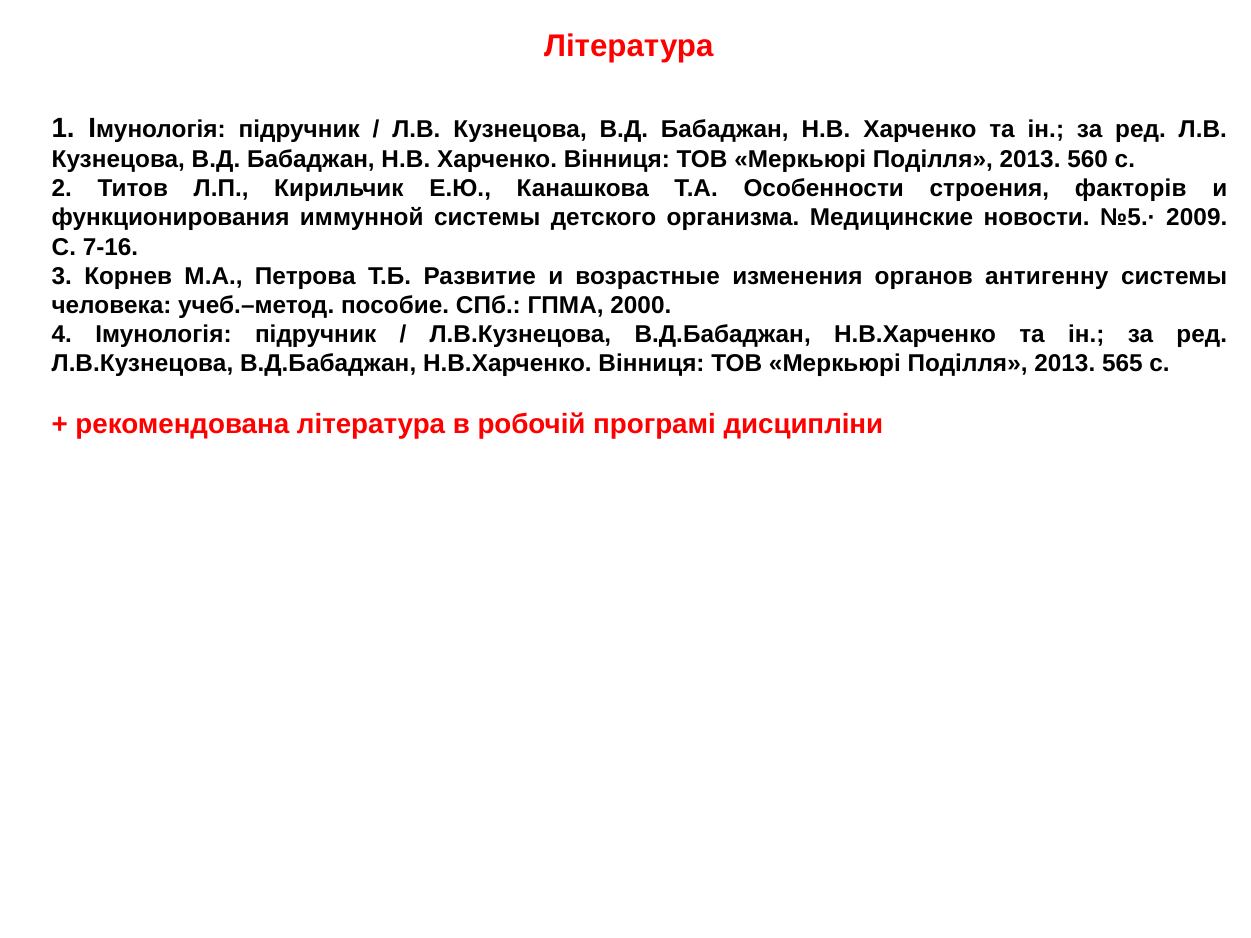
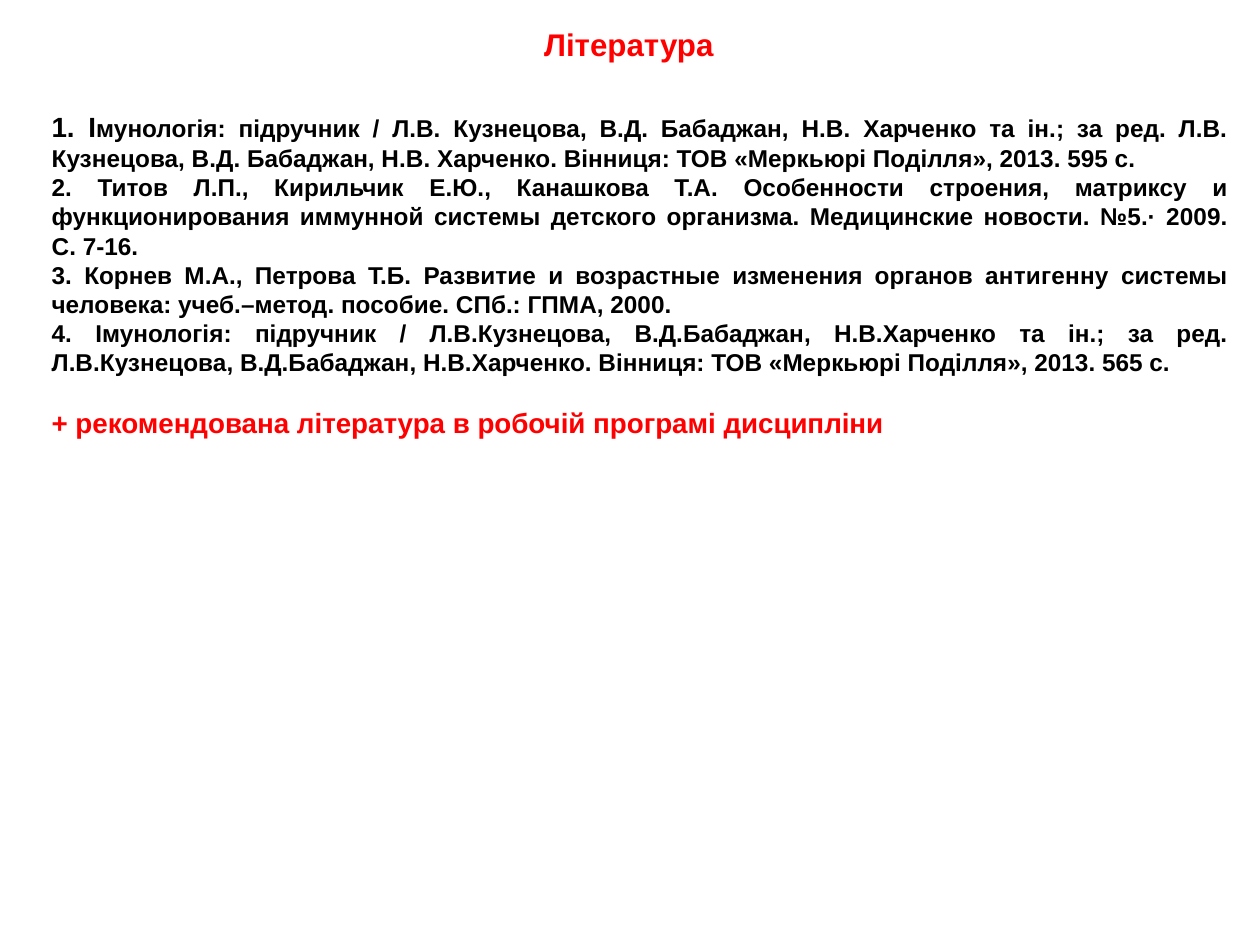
560: 560 -> 595 (1088, 159)
факторів: факторів -> матриксу (1131, 189)
